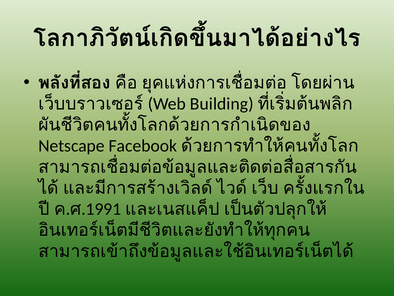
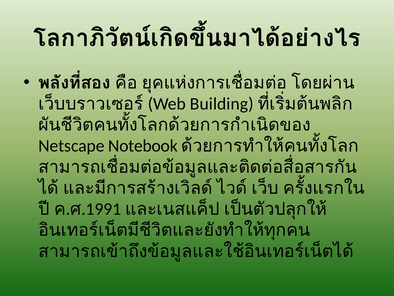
Facebook: Facebook -> Notebook (143, 146)
